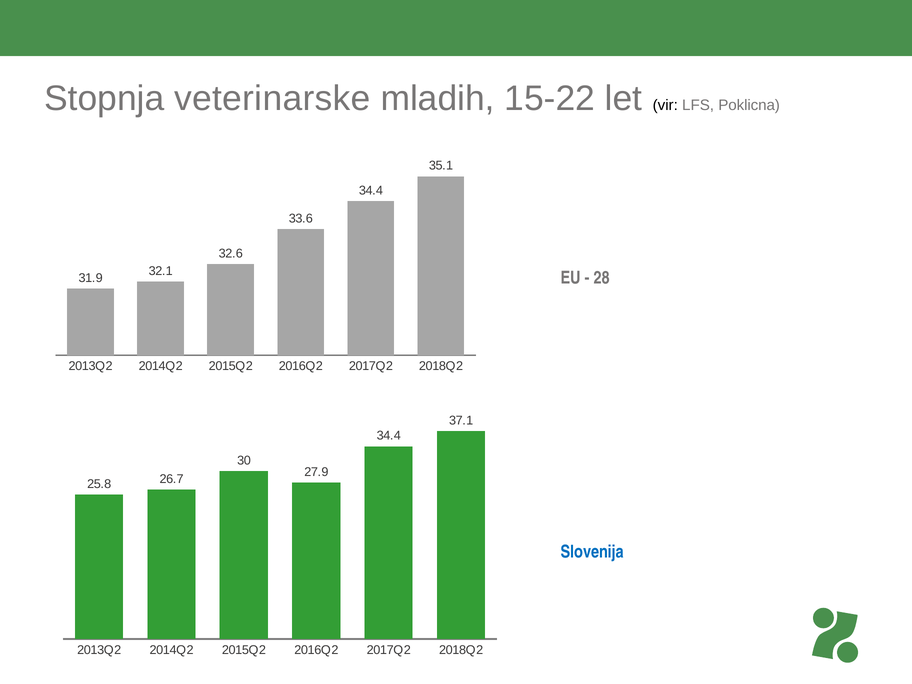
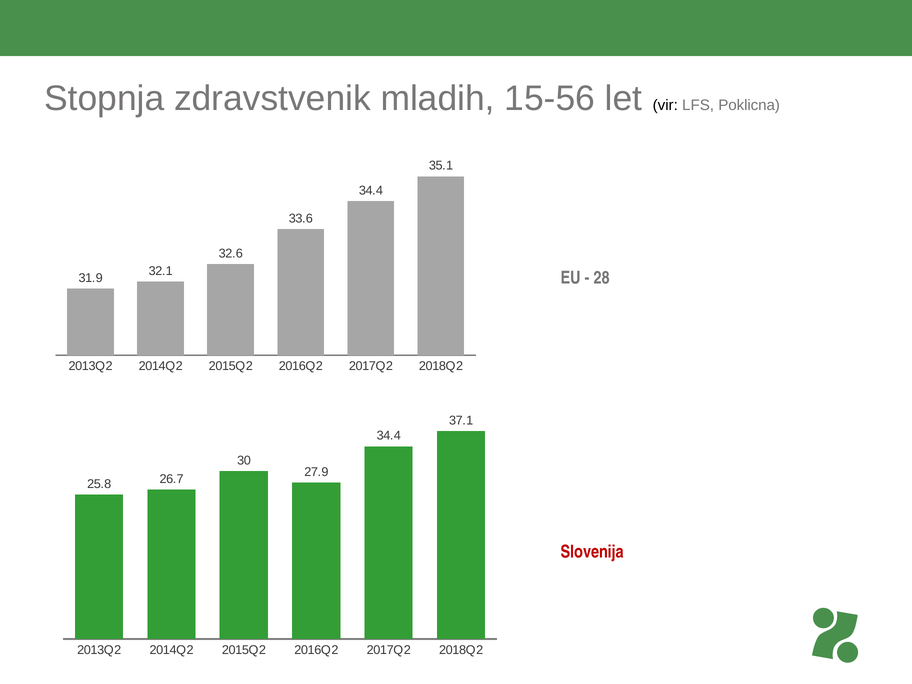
veterinarske: veterinarske -> zdravstvenik (272, 98)
15-22: 15-22 -> 15-56 (550, 98)
Slovenija colour: blue -> red (592, 552)
